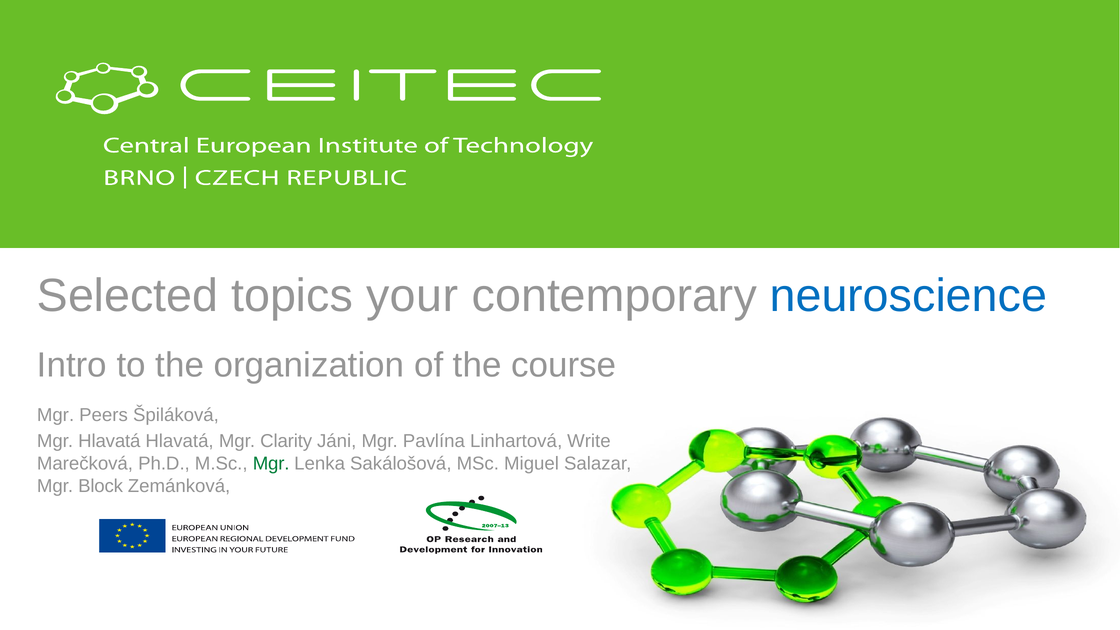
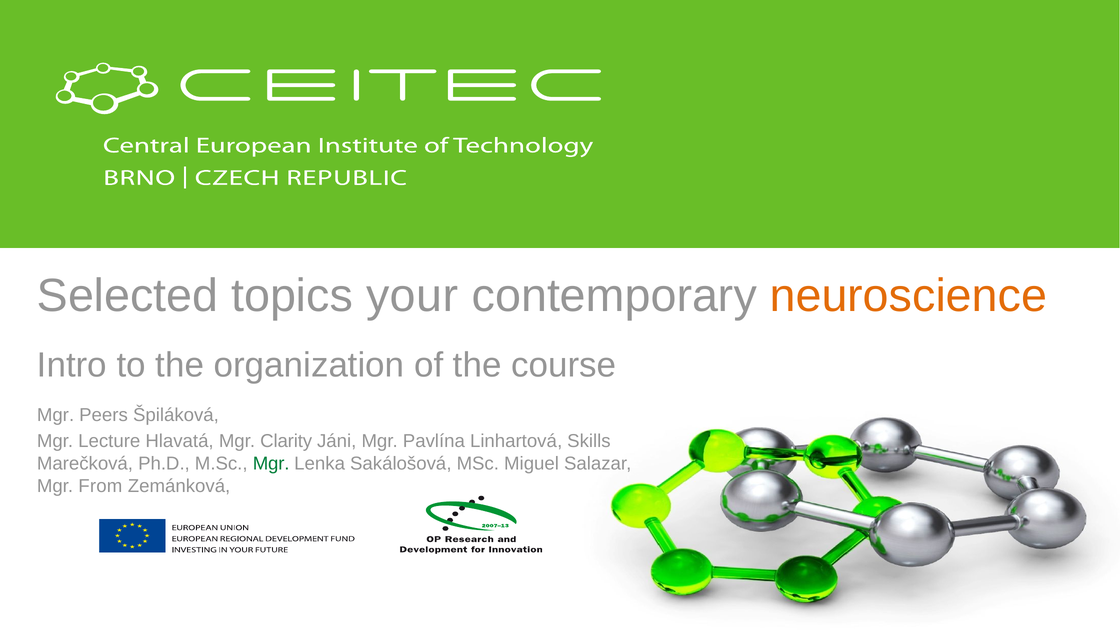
neuroscience colour: blue -> orange (908, 296)
Mgr Hlavatá: Hlavatá -> Lecture (109, 441)
Write: Write -> Skills (589, 441)
Block: Block -> From (100, 486)
